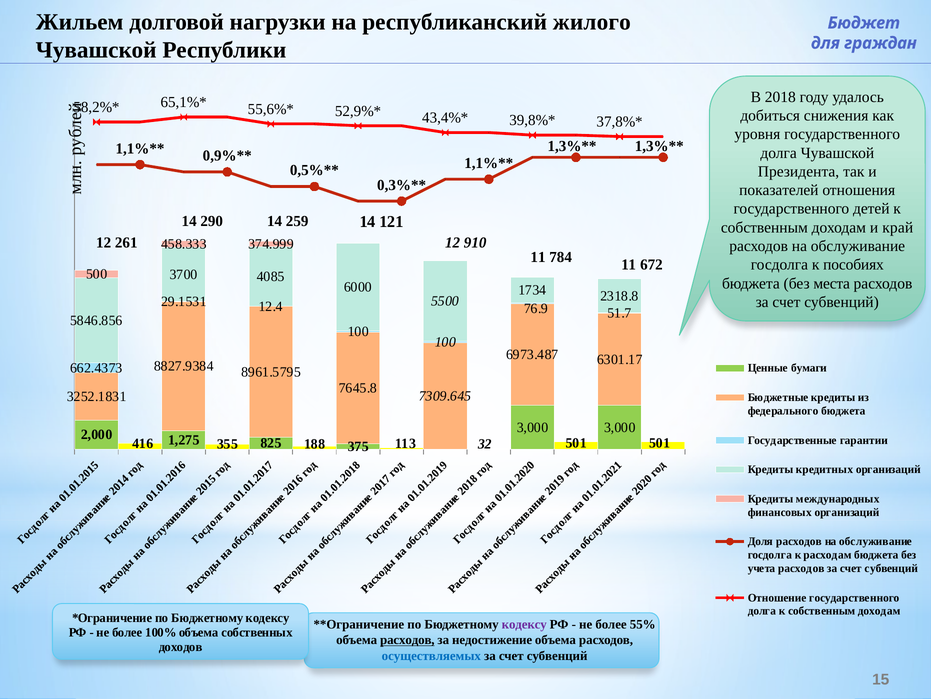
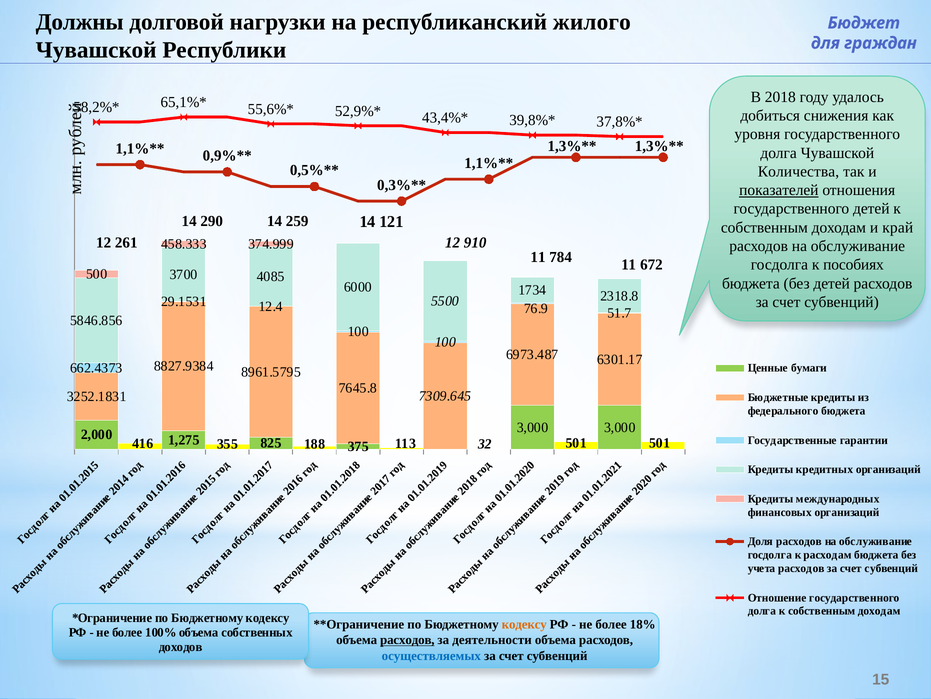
Жильем: Жильем -> Должны (80, 22)
Президента: Президента -> Количества (798, 171)
показателей underline: none -> present (779, 190)
без места: места -> детей (832, 283)
кодексу colour: purple -> orange (524, 624)
55%: 55% -> 18% (643, 624)
недостижение: недостижение -> деятельности (492, 640)
